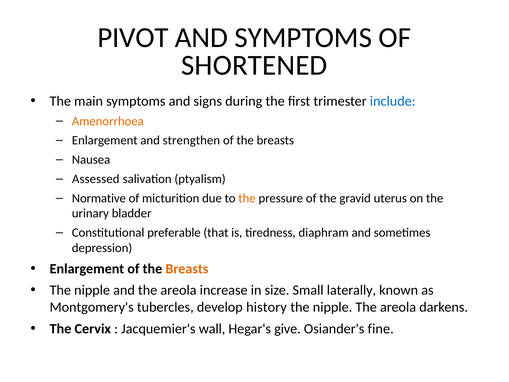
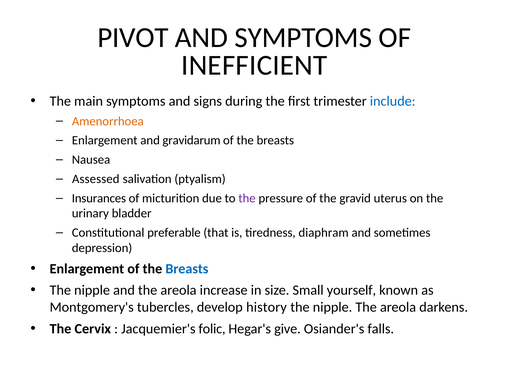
SHORTENED: SHORTENED -> INEFFICIENT (254, 65)
strengthen: strengthen -> gravidarum (191, 140)
Normative: Normative -> Insurances (99, 198)
the colour: orange -> purple (247, 198)
Breasts colour: orange -> blue (187, 269)
laterally: laterally -> yourself (351, 290)
wall: wall -> folic (212, 329)
fine: fine -> falls (381, 329)
